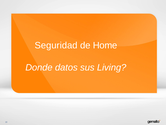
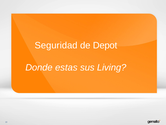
Home: Home -> Depot (105, 45)
datos: datos -> estas (66, 67)
